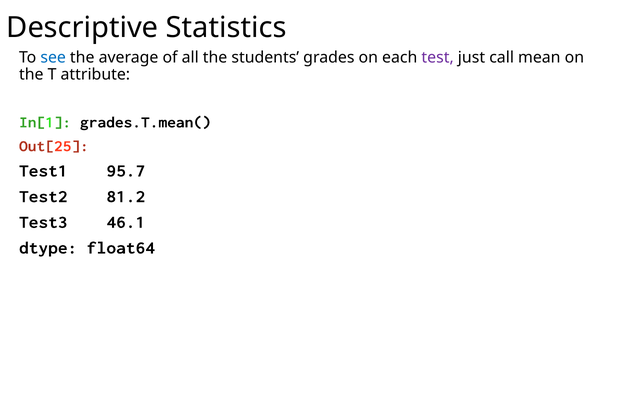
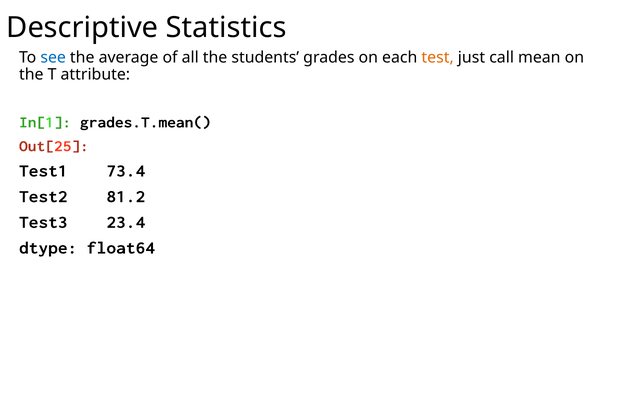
test colour: purple -> orange (438, 57)
95.7: 95.7 -> 73.4 (126, 171)
46.1: 46.1 -> 23.4 (126, 222)
